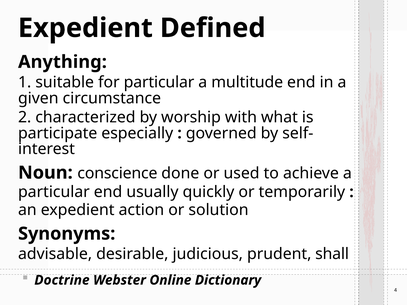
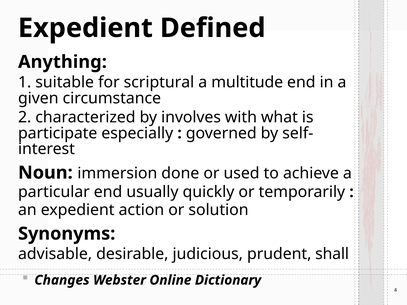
for particular: particular -> scriptural (159, 82)
worship: worship -> involves (191, 117)
conscience: conscience -> immersion (117, 174)
Doctrine: Doctrine -> Changes (62, 280)
